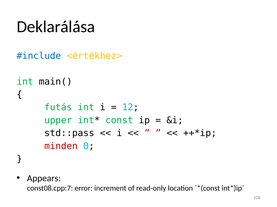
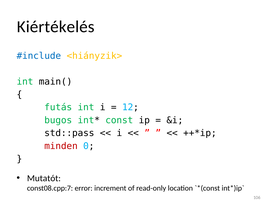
Deklarálása: Deklarálása -> Kiértékelés (56, 27)
<értékhez>: <értékhez> -> <hiányzik> (94, 56)
upper: upper -> bugos (58, 121)
Appears: Appears -> Mutatót (44, 179)
